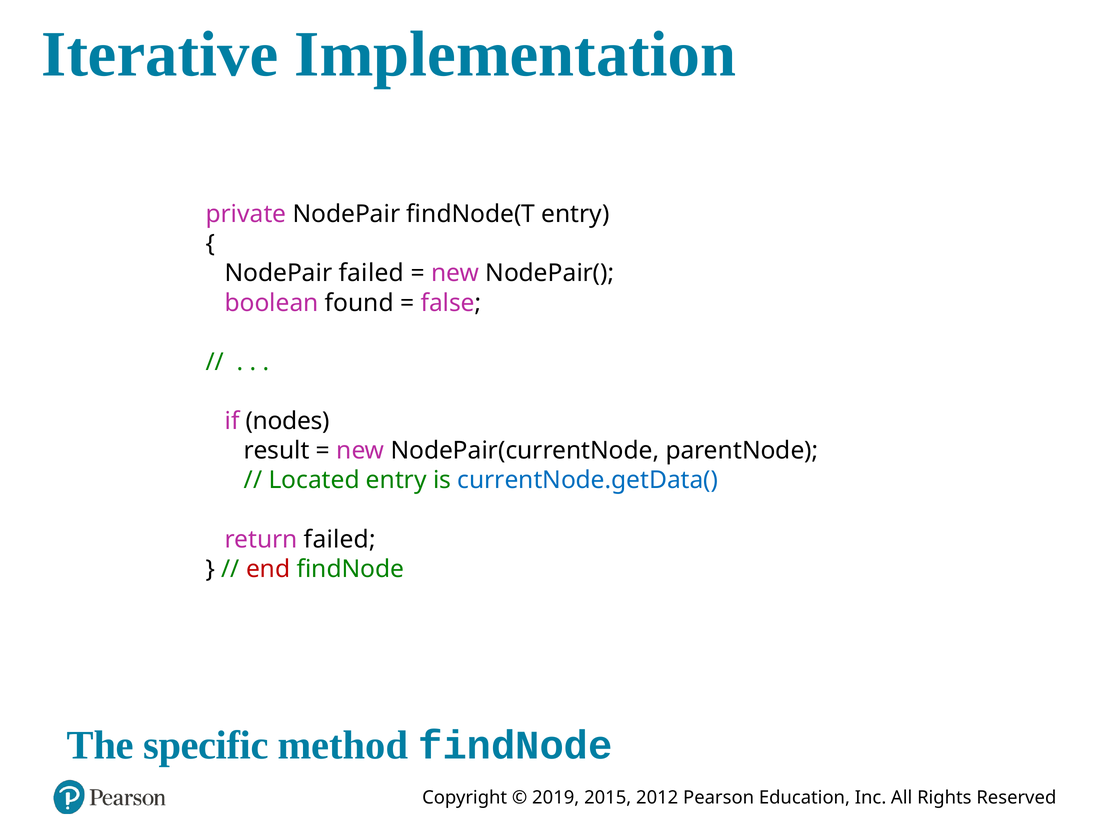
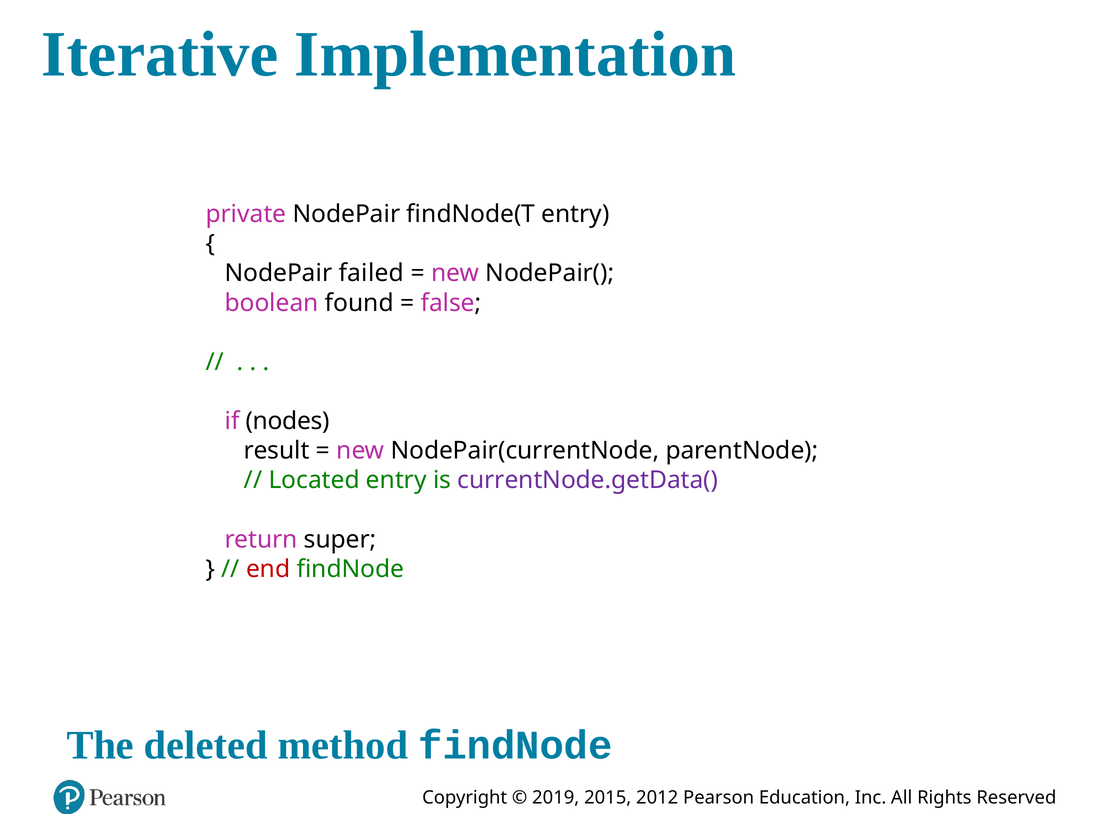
currentNode.getData( colour: blue -> purple (588, 480)
return failed: failed -> super (340, 539)
specific: specific -> deleted (206, 745)
